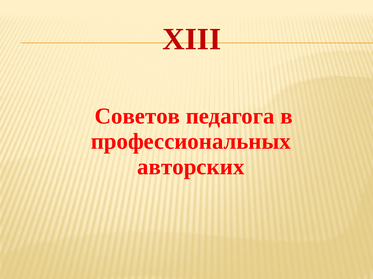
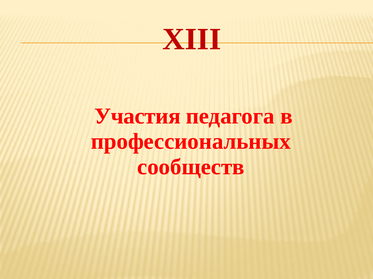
Советов: Советов -> Участия (137, 116)
авторских: авторских -> сообществ (191, 167)
